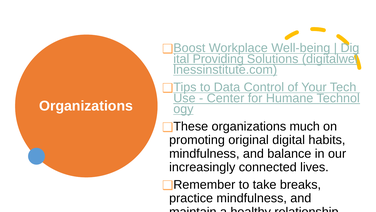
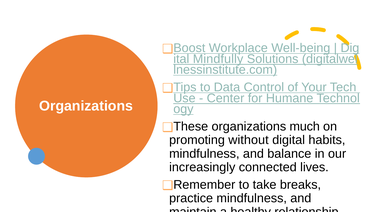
Providing: Providing -> Mindfully (218, 59)
original: original -> without (249, 140)
